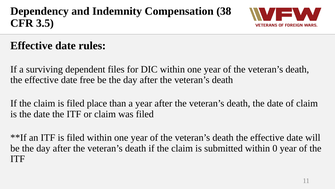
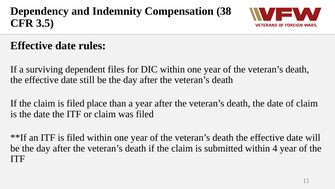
free: free -> still (87, 80)
0: 0 -> 4 (275, 148)
